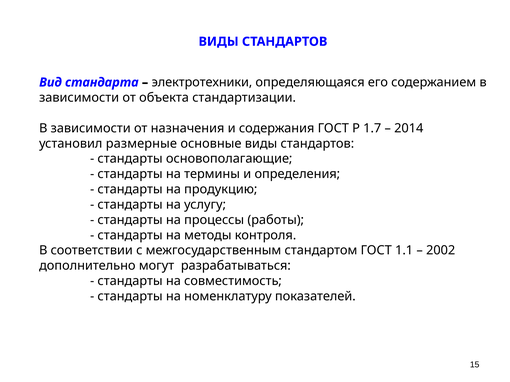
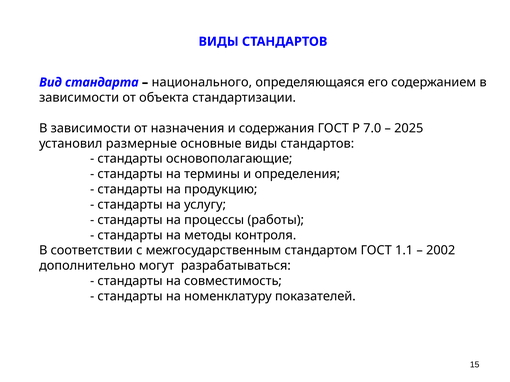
электротехники: электротехники -> национального (202, 82)
1.7: 1.7 -> 7.0 (372, 128)
2014: 2014 -> 2025 (409, 128)
